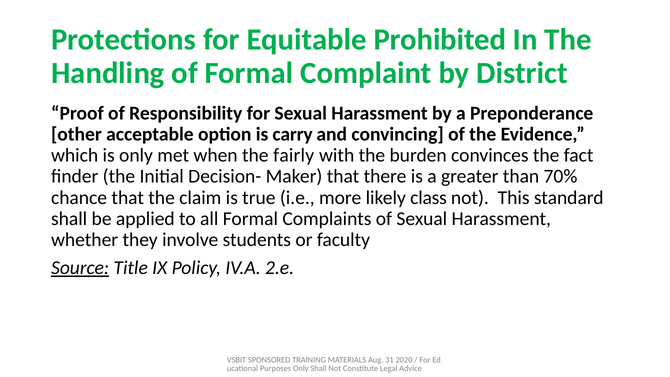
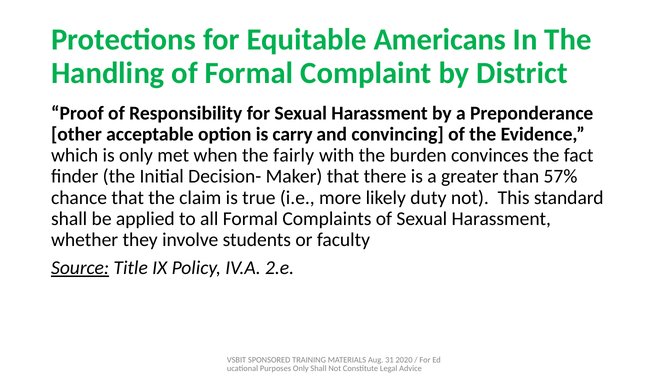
Prohibited: Prohibited -> Americans (440, 40)
70%: 70% -> 57% (560, 176)
class: class -> duty (428, 198)
